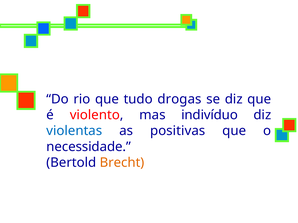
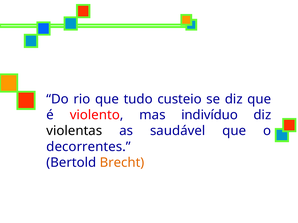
drogas: drogas -> custeio (180, 99)
violentas colour: blue -> black (74, 131)
positivas: positivas -> saudável (178, 131)
necessidade: necessidade -> decorrentes (89, 147)
